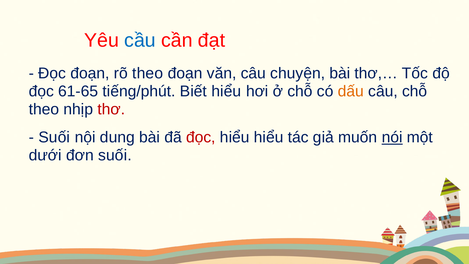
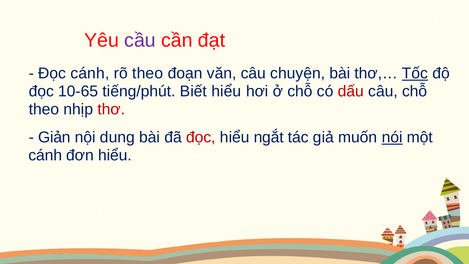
cầu colour: blue -> purple (140, 40)
Đọc đoạn: đoạn -> cánh (90, 73)
Tốc underline: none -> present (415, 73)
61-65: 61-65 -> 10-65 (78, 91)
dấu colour: orange -> red (351, 91)
Suối: Suối -> Giản (54, 137)
hiểu hiểu: hiểu -> ngắt (269, 137)
dưới: dưới -> cánh (45, 155)
đơn suối: suối -> hiểu (115, 155)
